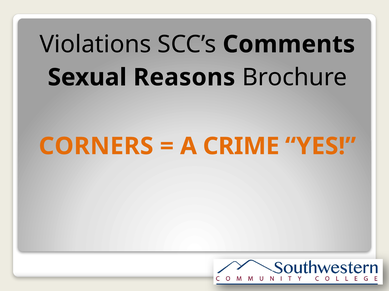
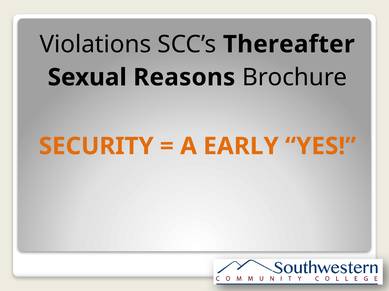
Comments: Comments -> Thereafter (289, 44)
CORNERS: CORNERS -> SECURITY (96, 147)
CRIME: CRIME -> EARLY (241, 147)
